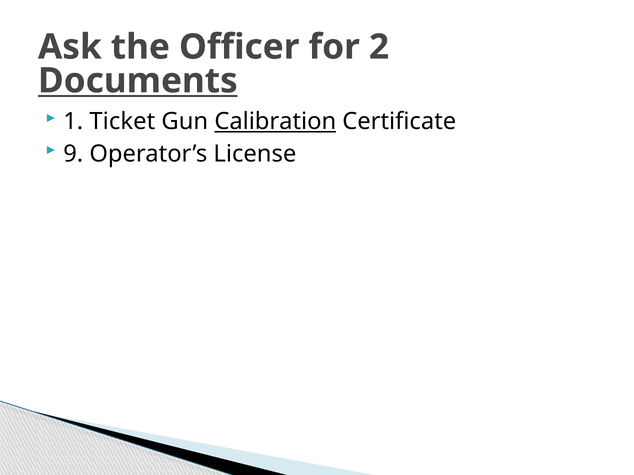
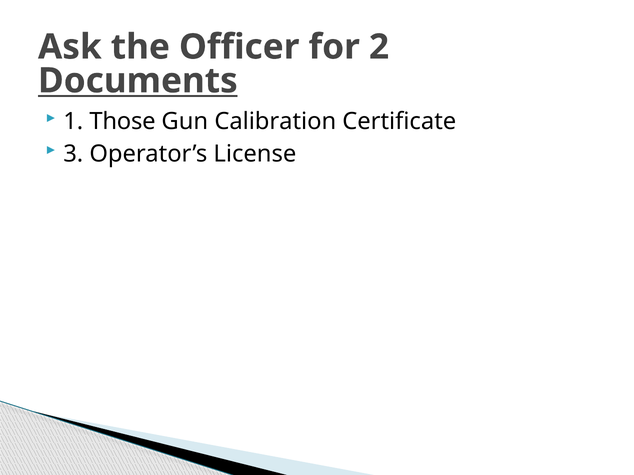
Ticket: Ticket -> Those (122, 122)
Calibration underline: present -> none (275, 122)
9: 9 -> 3 (73, 154)
